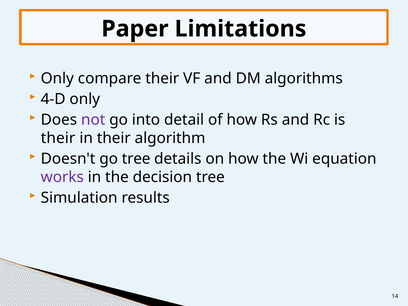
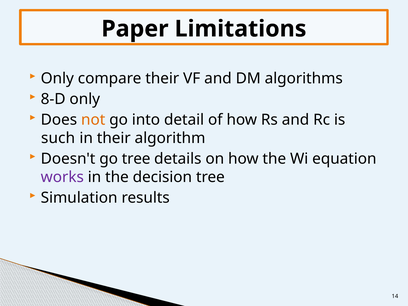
4-D: 4-D -> 8-D (53, 99)
not colour: purple -> orange (93, 120)
their: their -> such (58, 138)
